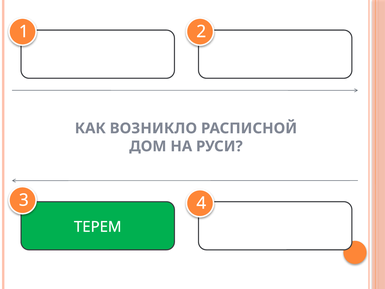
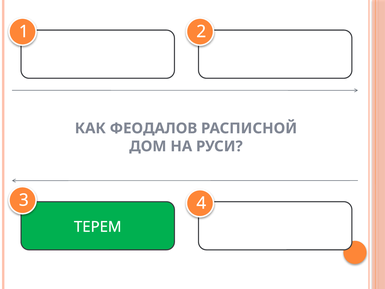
ВОЗНИКЛО: ВОЗНИКЛО -> ФЕОДАЛОВ (153, 128)
